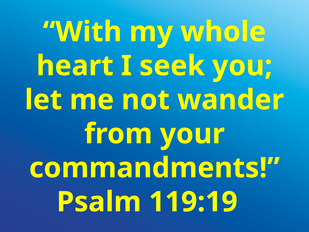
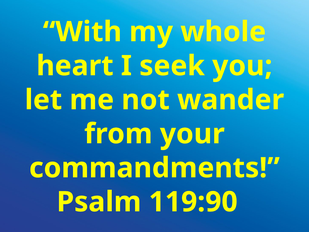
119:19: 119:19 -> 119:90 (193, 202)
